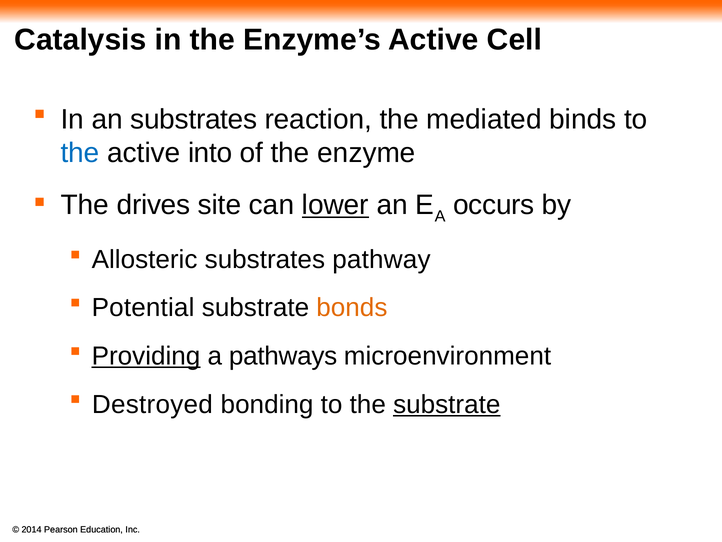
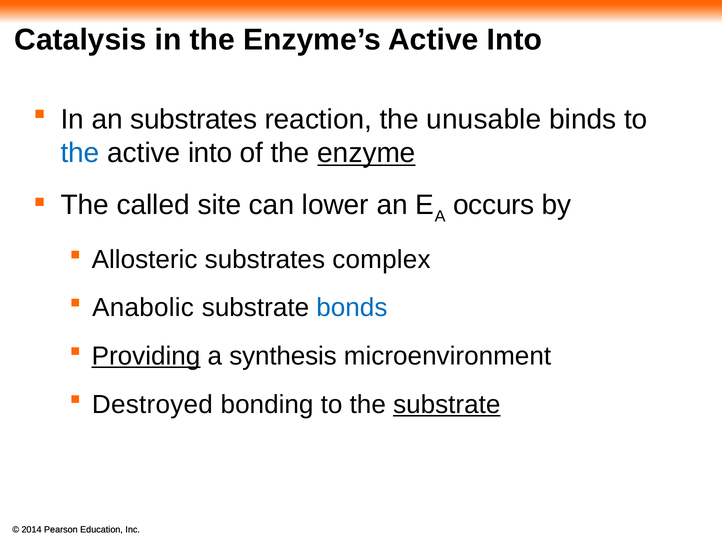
Enzyme’s Active Cell: Cell -> Into (514, 40)
mediated: mediated -> unusable (484, 119)
enzyme underline: none -> present (366, 153)
drives: drives -> called (153, 205)
lower underline: present -> none (335, 205)
pathway: pathway -> complex (381, 259)
Potential: Potential -> Anabolic (143, 308)
bonds colour: orange -> blue (352, 308)
pathways: pathways -> synthesis (283, 356)
